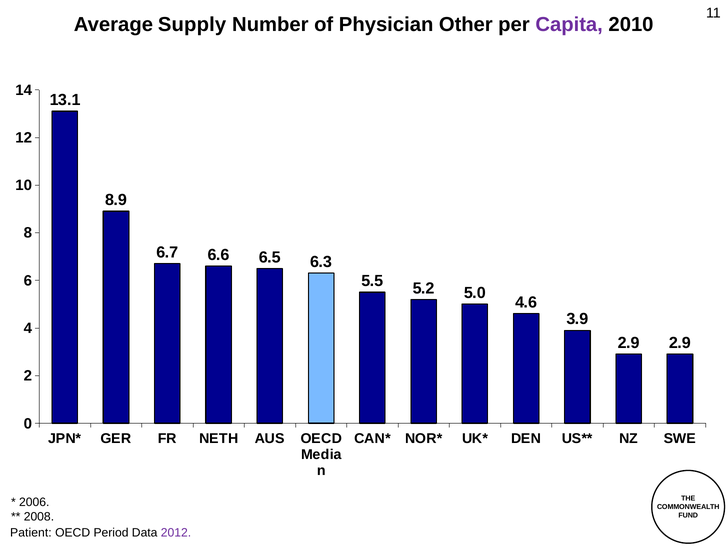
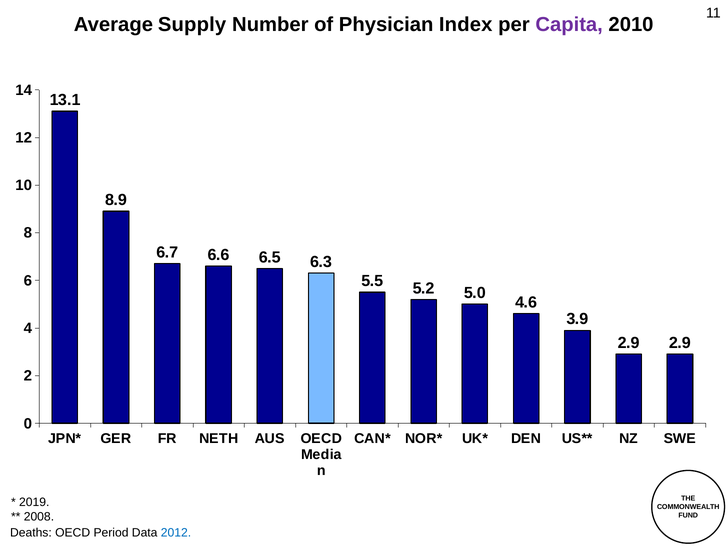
Other: Other -> Index (466, 24)
2006: 2006 -> 2019 (34, 502)
Patient: Patient -> Deaths (31, 533)
2012 colour: purple -> blue (176, 533)
